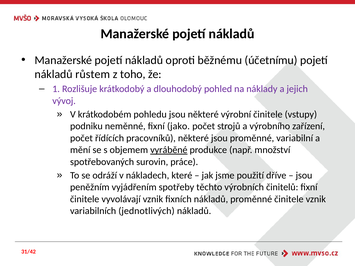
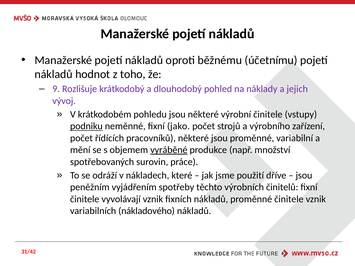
růstem: růstem -> hodnot (93, 74)
1: 1 -> 9 (56, 89)
podniku underline: none -> present (86, 126)
jednotlivých: jednotlivých -> nákladového (147, 211)
